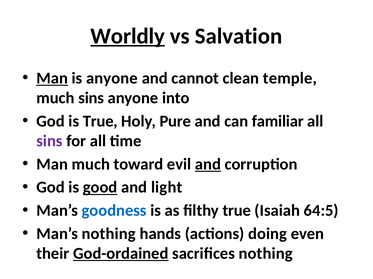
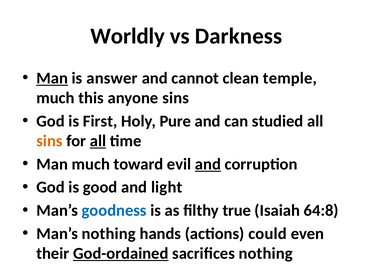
Worldly underline: present -> none (128, 36)
Salvation: Salvation -> Darkness (238, 36)
is anyone: anyone -> answer (112, 78)
much sins: sins -> this (91, 98)
anyone into: into -> sins (176, 98)
is True: True -> First (100, 121)
familiar: familiar -> studied (278, 121)
sins colour: purple -> orange (49, 141)
all underline: none -> present (98, 141)
good underline: present -> none (100, 188)
64:5: 64:5 -> 64:8 (321, 211)
doing: doing -> could (268, 234)
